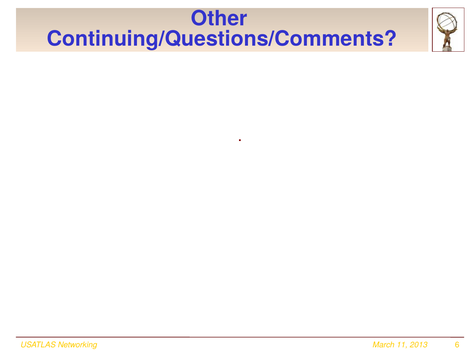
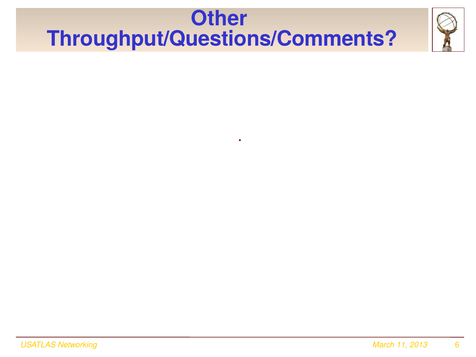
Continuing/Questions/Comments: Continuing/Questions/Comments -> Throughput/Questions/Comments (222, 39)
